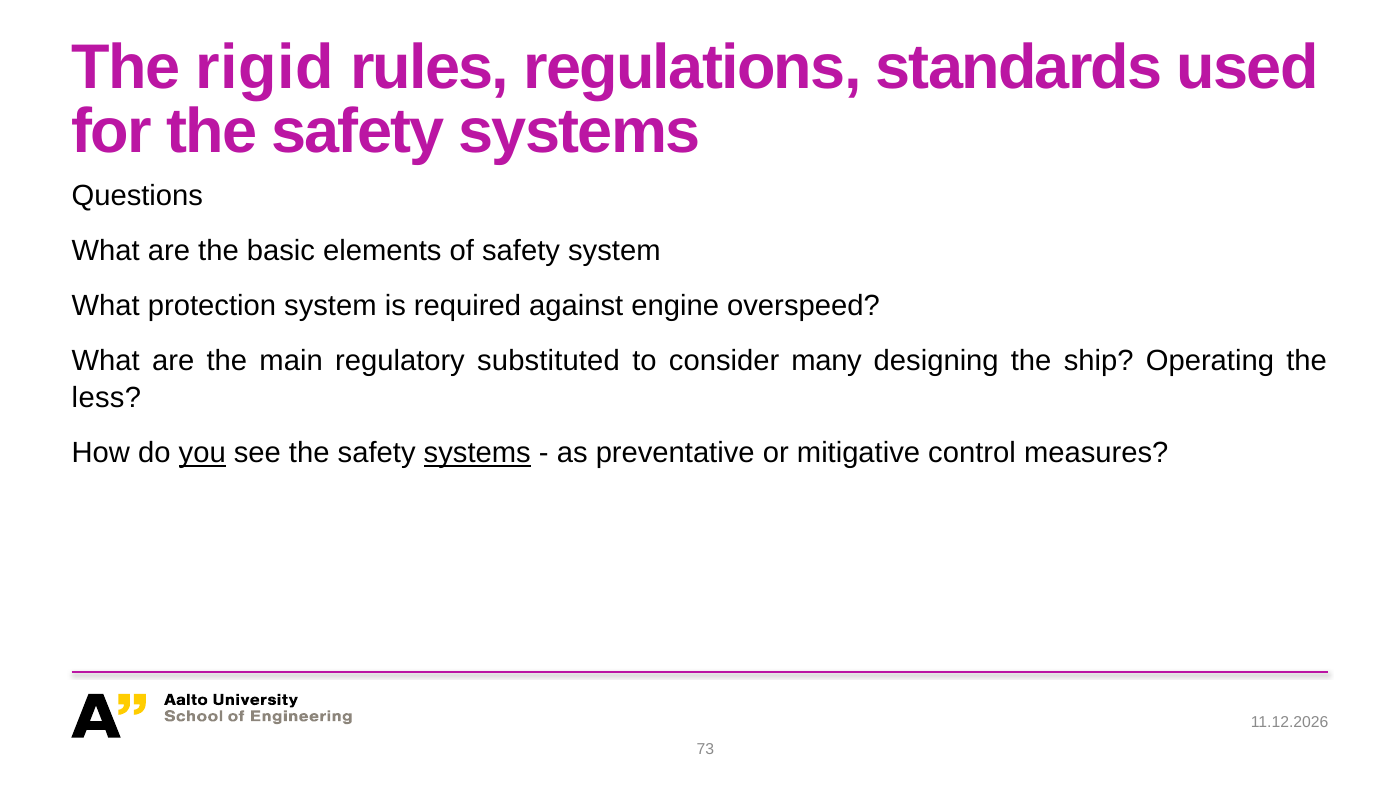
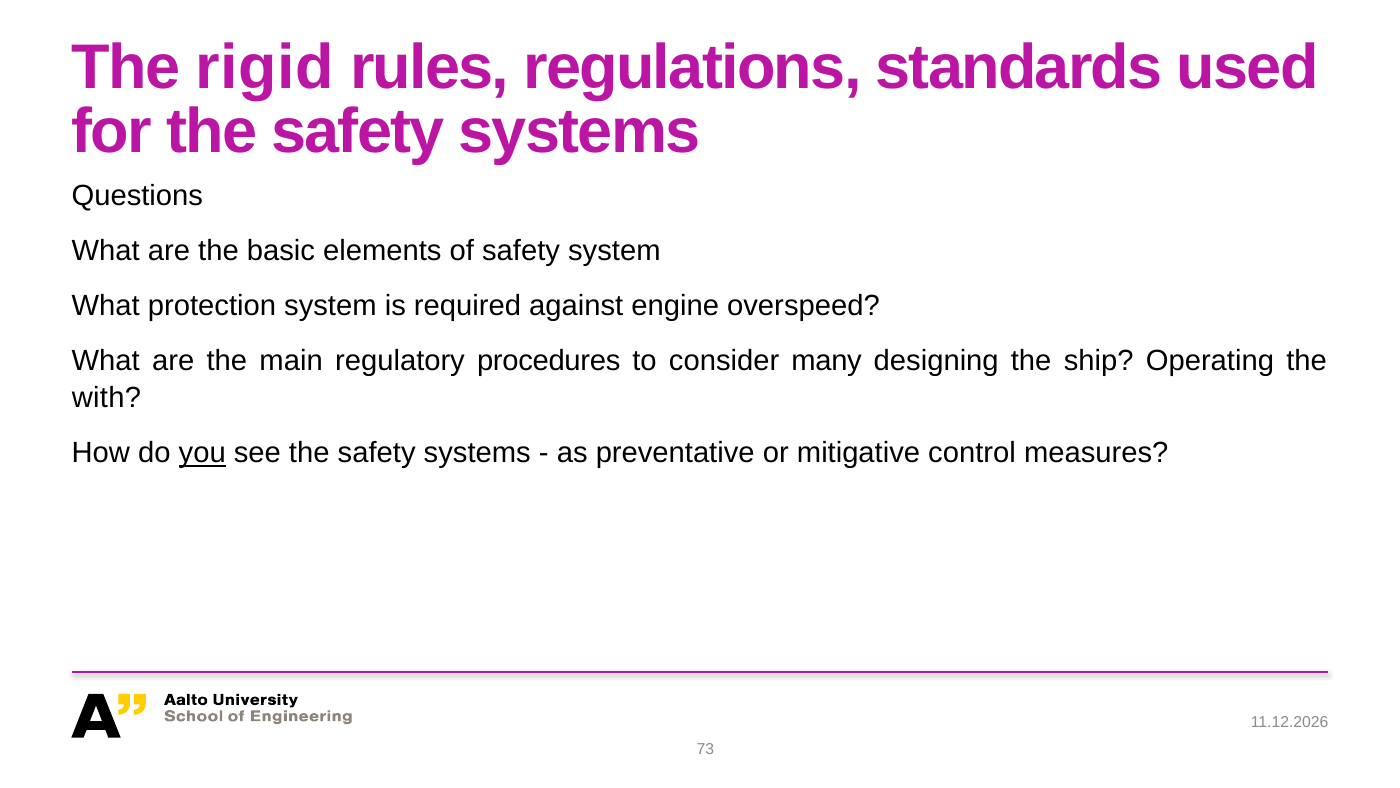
substituted: substituted -> procedures (549, 361)
less: less -> with (106, 398)
systems underline: present -> none (477, 453)
